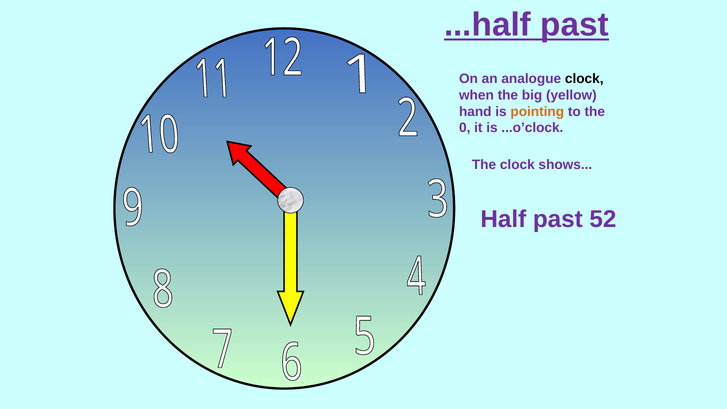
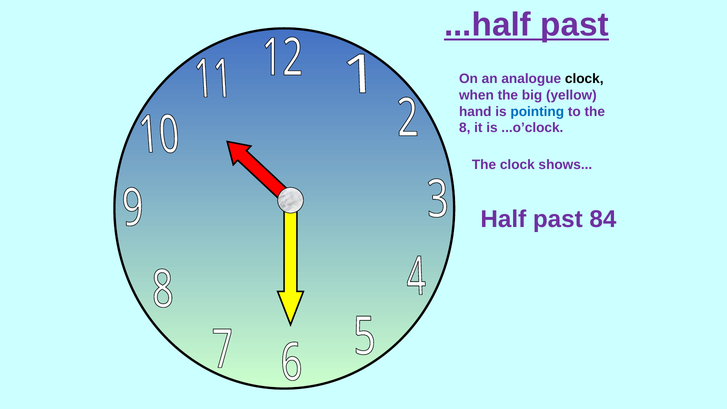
pointing colour: orange -> blue (537, 112)
0: 0 -> 8 (465, 128)
52: 52 -> 84 (603, 219)
